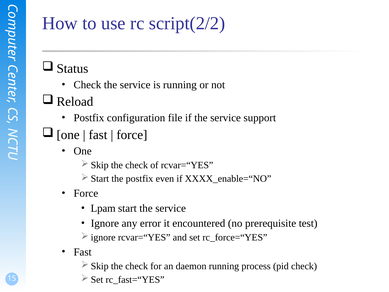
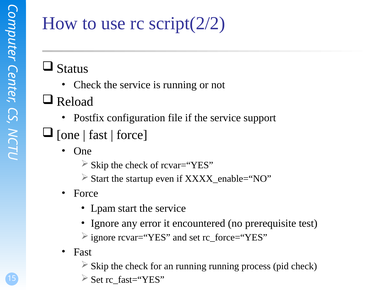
the postfix: postfix -> startup (139, 179)
an daemon: daemon -> running (191, 266)
